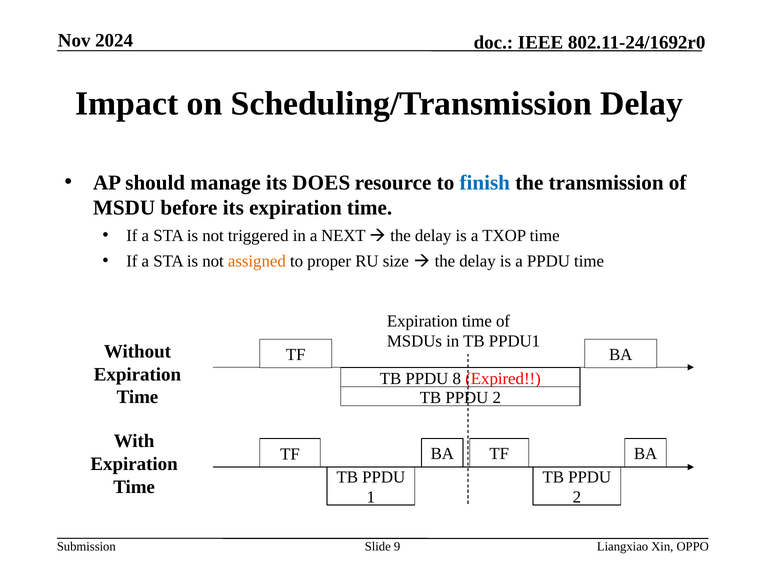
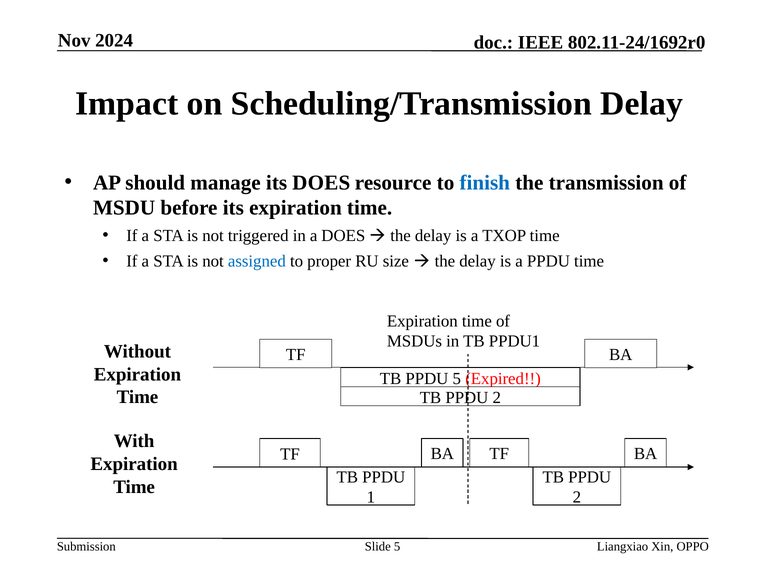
a NEXT: NEXT -> DOES (343, 235)
assigned colour: orange -> blue (257, 261)
PPDU 8: 8 -> 5 (457, 378)
Slide 9: 9 -> 5 (397, 546)
